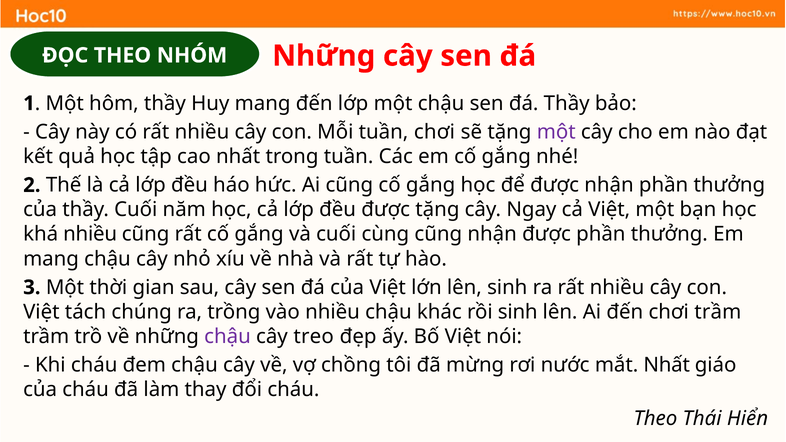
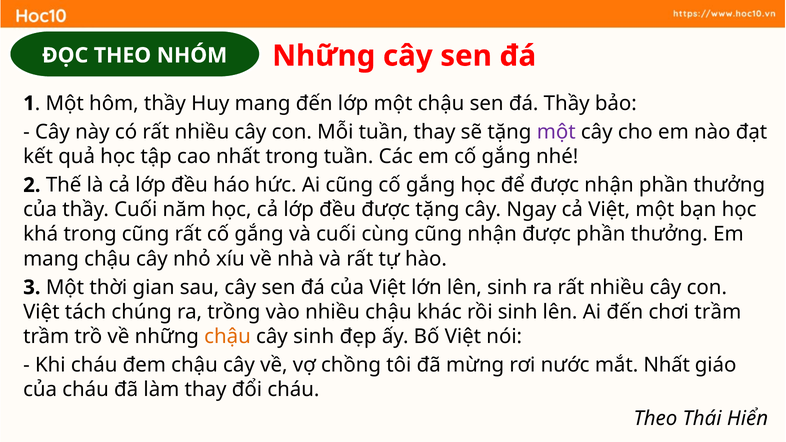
tuần chơi: chơi -> thay (435, 132)
khá nhiều: nhiều -> trong (90, 234)
chậu colour: purple -> orange (228, 337)
cây treo: treo -> sinh (314, 337)
